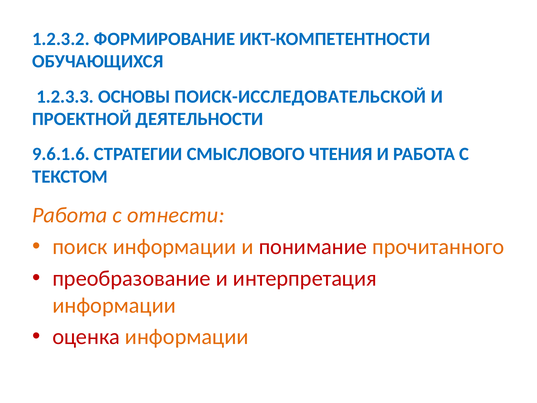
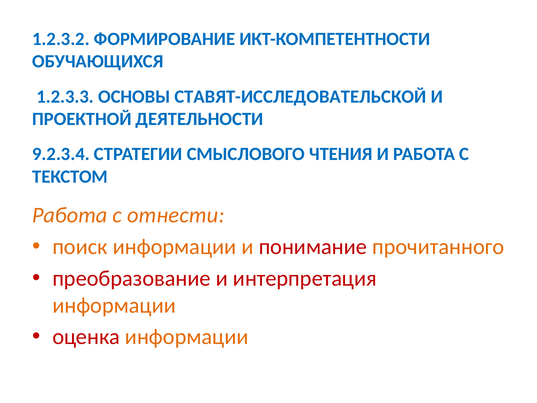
ПОИСК-ИССЛЕДОВАТЕЛЬСКОЙ: ПОИСК-ИССЛЕДОВАТЕЛЬСКОЙ -> СТАВЯТ-ИССЛЕДОВАТЕЛЬСКОЙ (300, 96)
9.6.1.6: 9.6.1.6 -> 9.2.3.4 (61, 154)
